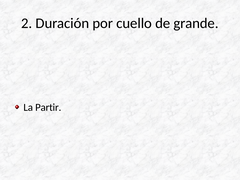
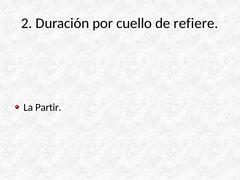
grande: grande -> refiere (196, 23)
